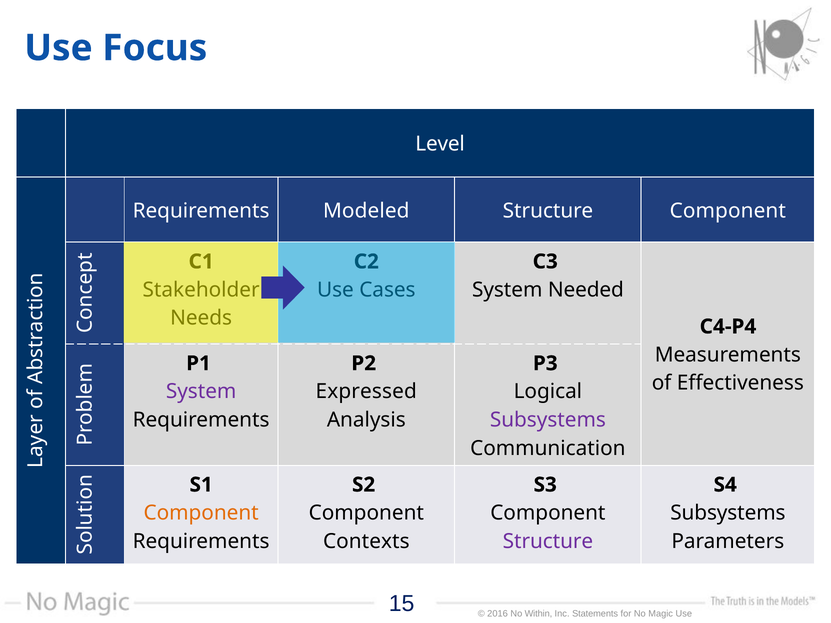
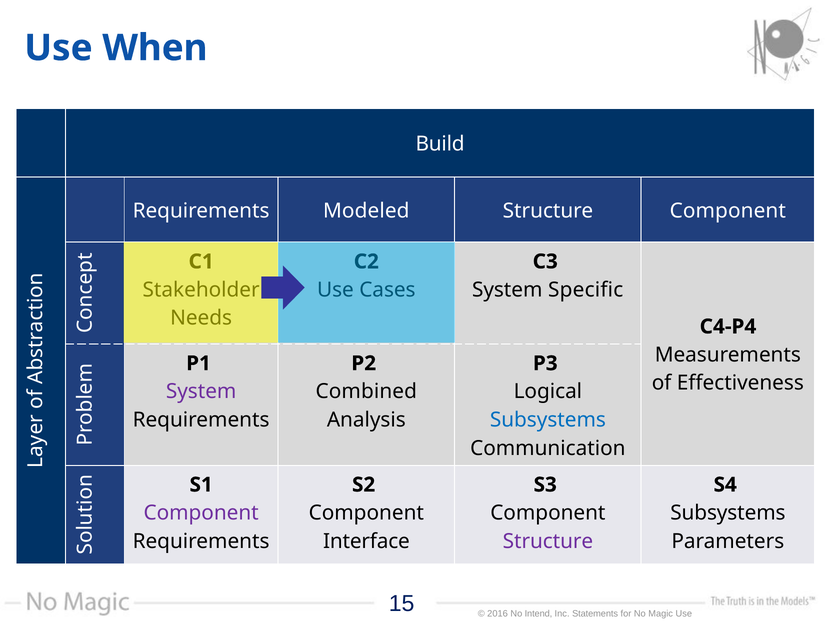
Focus: Focus -> When (155, 48)
Level: Level -> Build (440, 144)
Needed: Needed -> Specific (586, 290)
Expressed: Expressed -> Combined (366, 392)
Subsystems colour: purple -> blue (548, 420)
Component colour: orange -> purple (201, 513)
Contexts: Contexts -> Interface (366, 541)
Within: Within -> Intend (538, 614)
